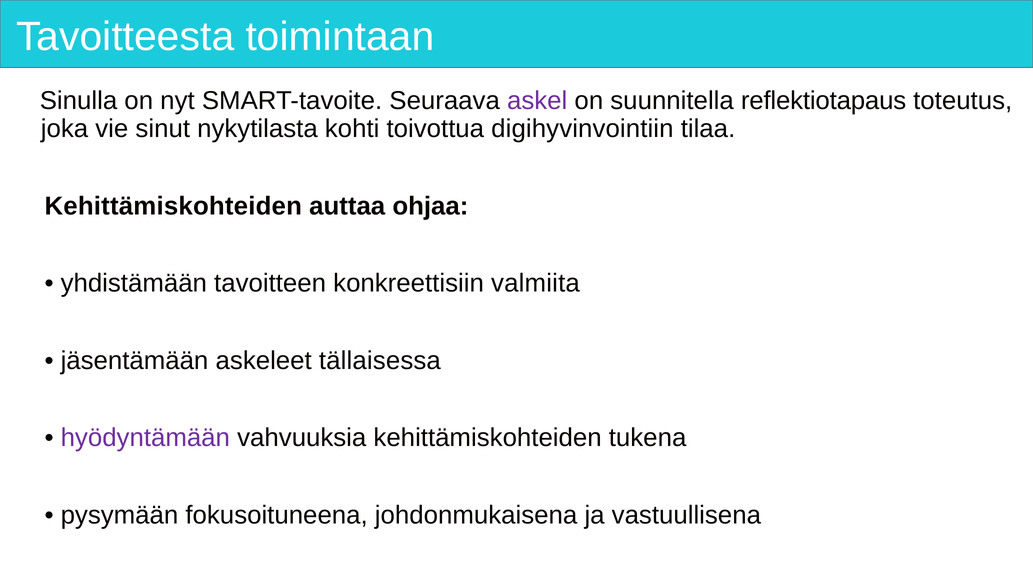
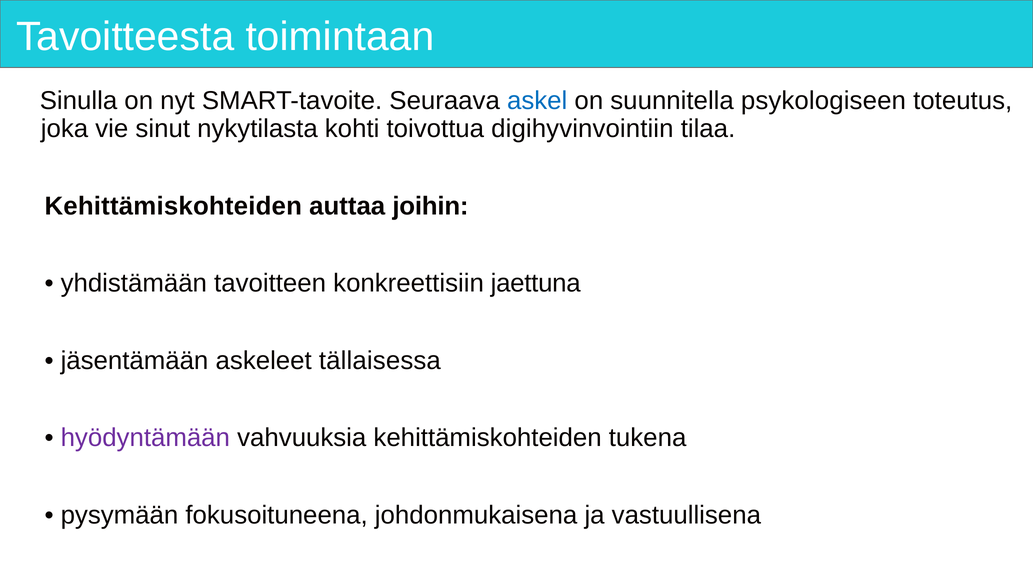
askel colour: purple -> blue (537, 101)
reflektiotapaus: reflektiotapaus -> psykologiseen (823, 101)
ohjaa: ohjaa -> joihin (430, 206)
valmiita: valmiita -> jaettuna (536, 283)
